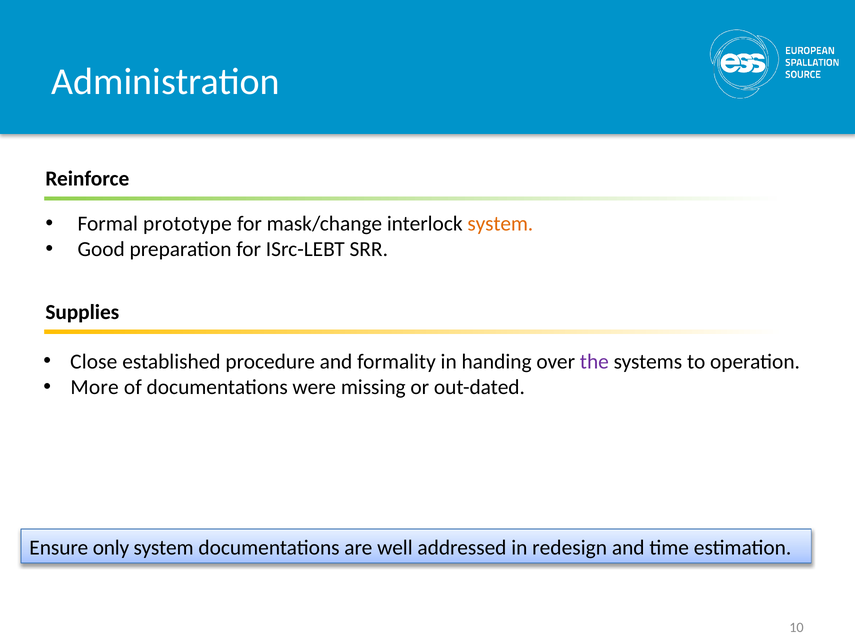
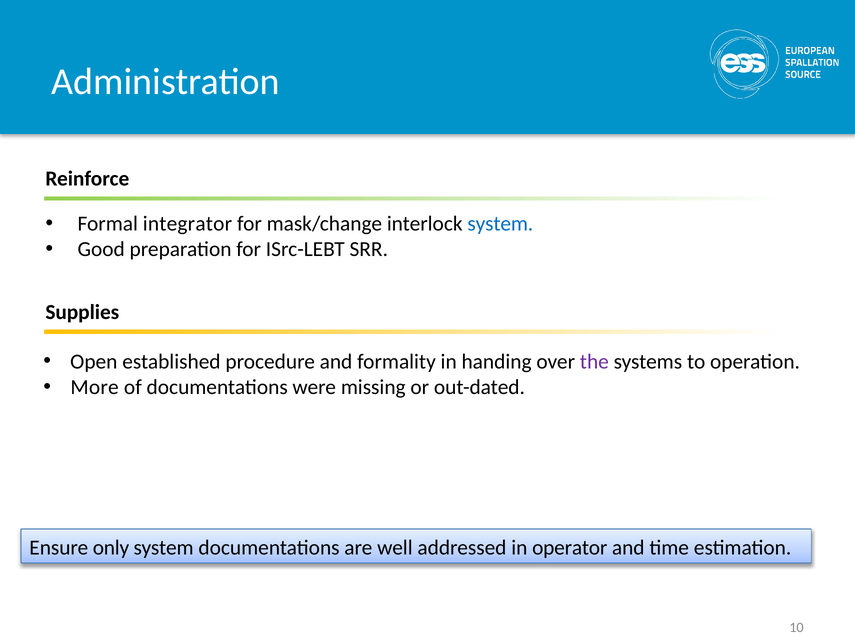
prototype: prototype -> integrator (187, 224)
system colour: orange -> blue (500, 224)
Close: Close -> Open (94, 362)
redesign: redesign -> operator (570, 548)
